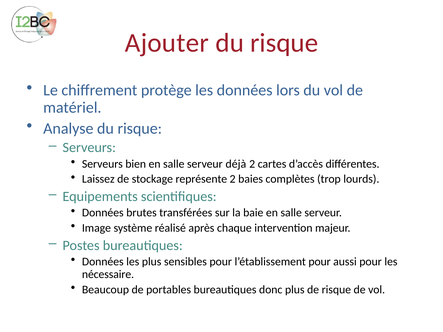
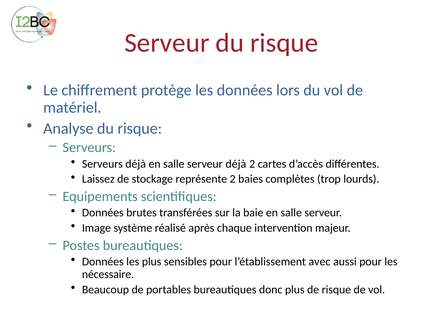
Ajouter: Ajouter -> Serveur (167, 43)
Serveurs bien: bien -> déjà (136, 164)
l’établissement pour: pour -> avec (319, 262)
